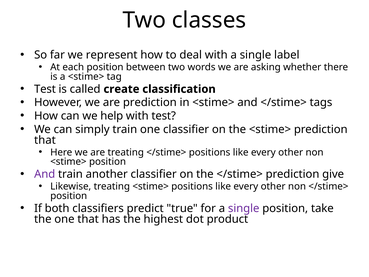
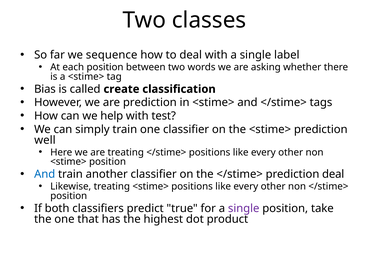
represent: represent -> sequence (112, 55)
Test: Test -> Bias (45, 89)
that: that -> well (45, 140)
And colour: purple -> blue (45, 174)
prediction give: give -> deal (333, 174)
